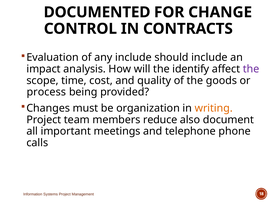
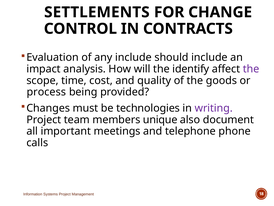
DOCUMENTED: DOCUMENTED -> SETTLEMENTS (97, 12)
organization: organization -> technologies (148, 108)
writing colour: orange -> purple (214, 108)
reduce: reduce -> unique (160, 119)
